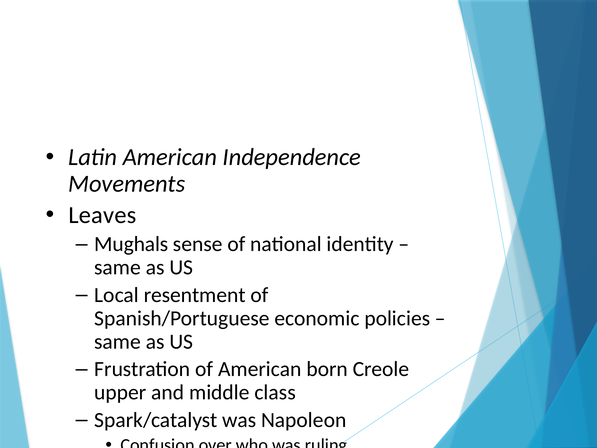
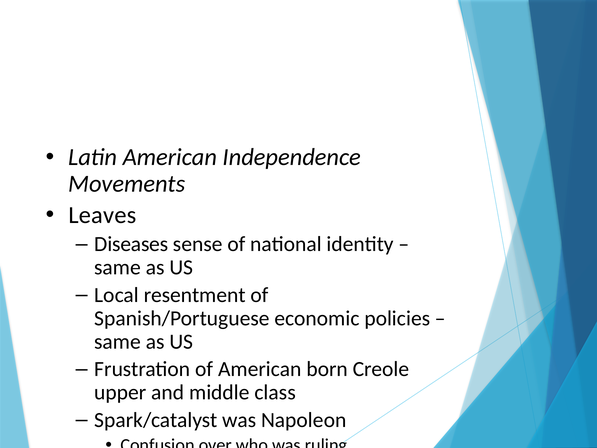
Mughals: Mughals -> Diseases (131, 244)
